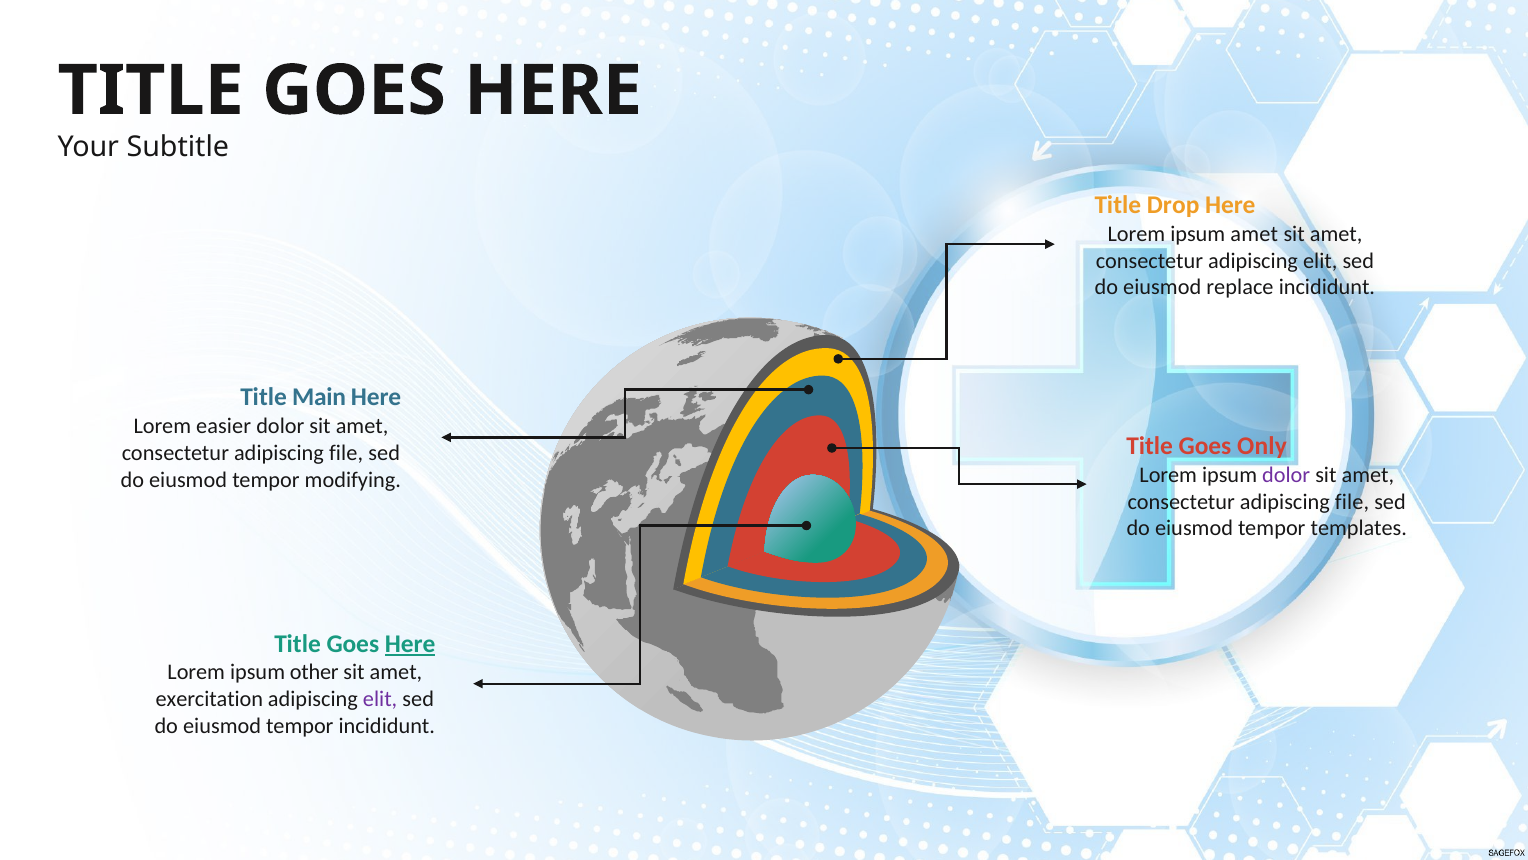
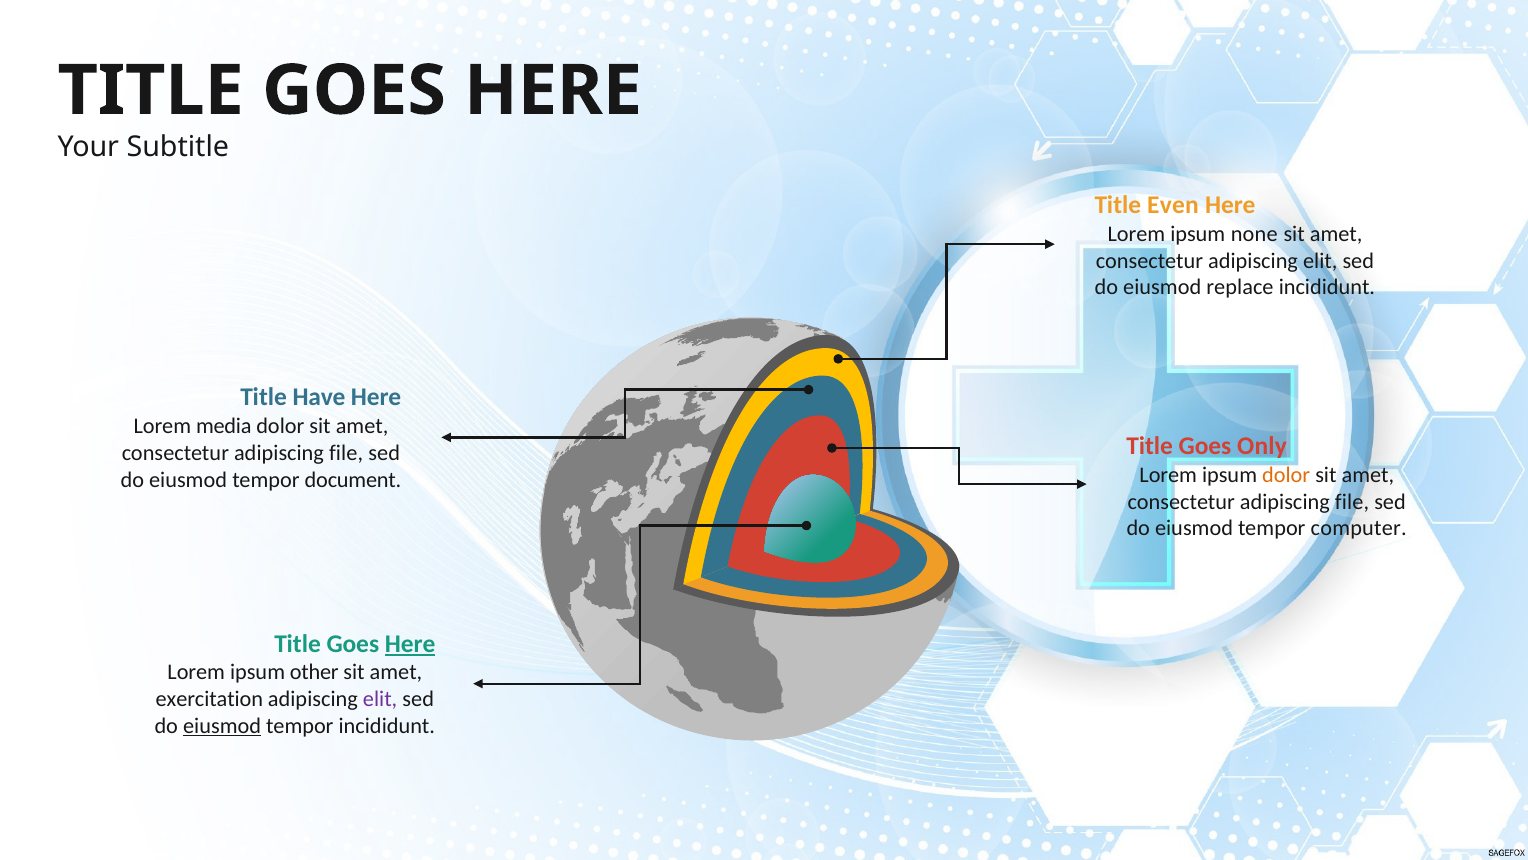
Drop: Drop -> Even (1173, 205)
ipsum amet: amet -> none (1254, 234)
Main: Main -> Have (319, 397)
easier: easier -> media (224, 426)
dolor colour: purple -> orange (1286, 475)
modifying: modifying -> document (353, 479)
templates: templates -> computer (1359, 528)
eiusmod underline: none -> present (222, 726)
